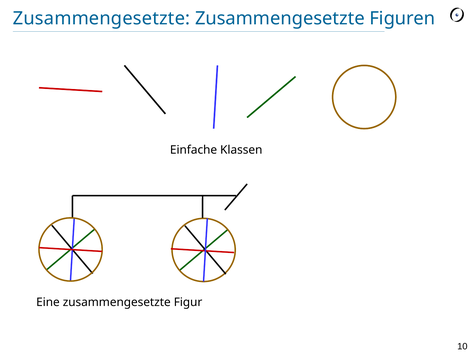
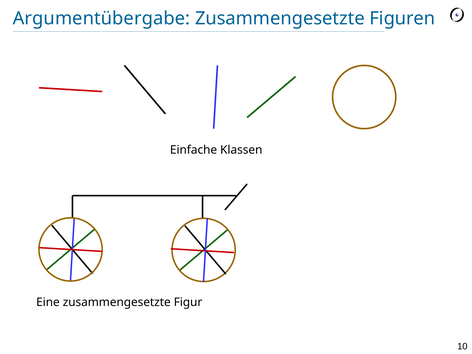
Zusammengesetzte: Zusammengesetzte -> Argumentübergabe (102, 18)
